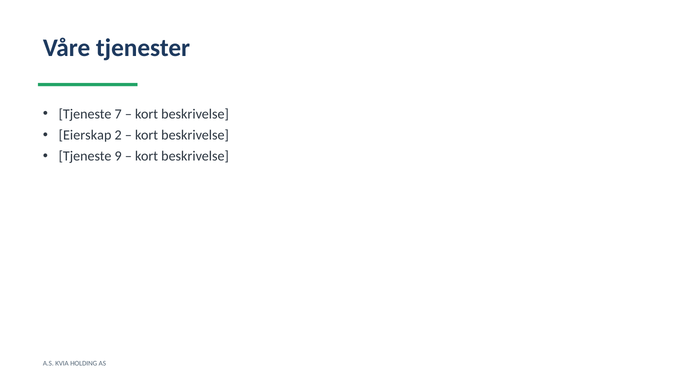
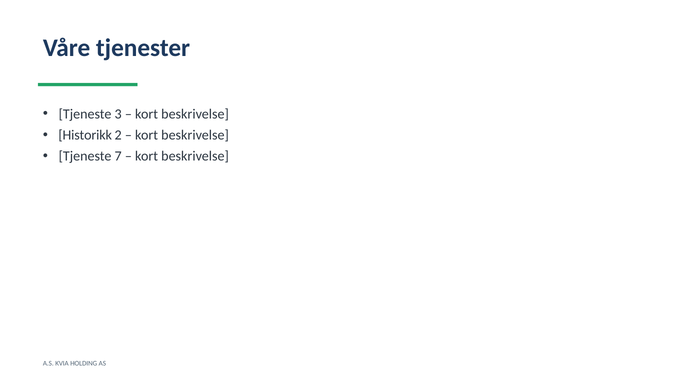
7: 7 -> 3 (118, 114)
Eierskap: Eierskap -> Historikk (85, 135)
9: 9 -> 7 (118, 156)
